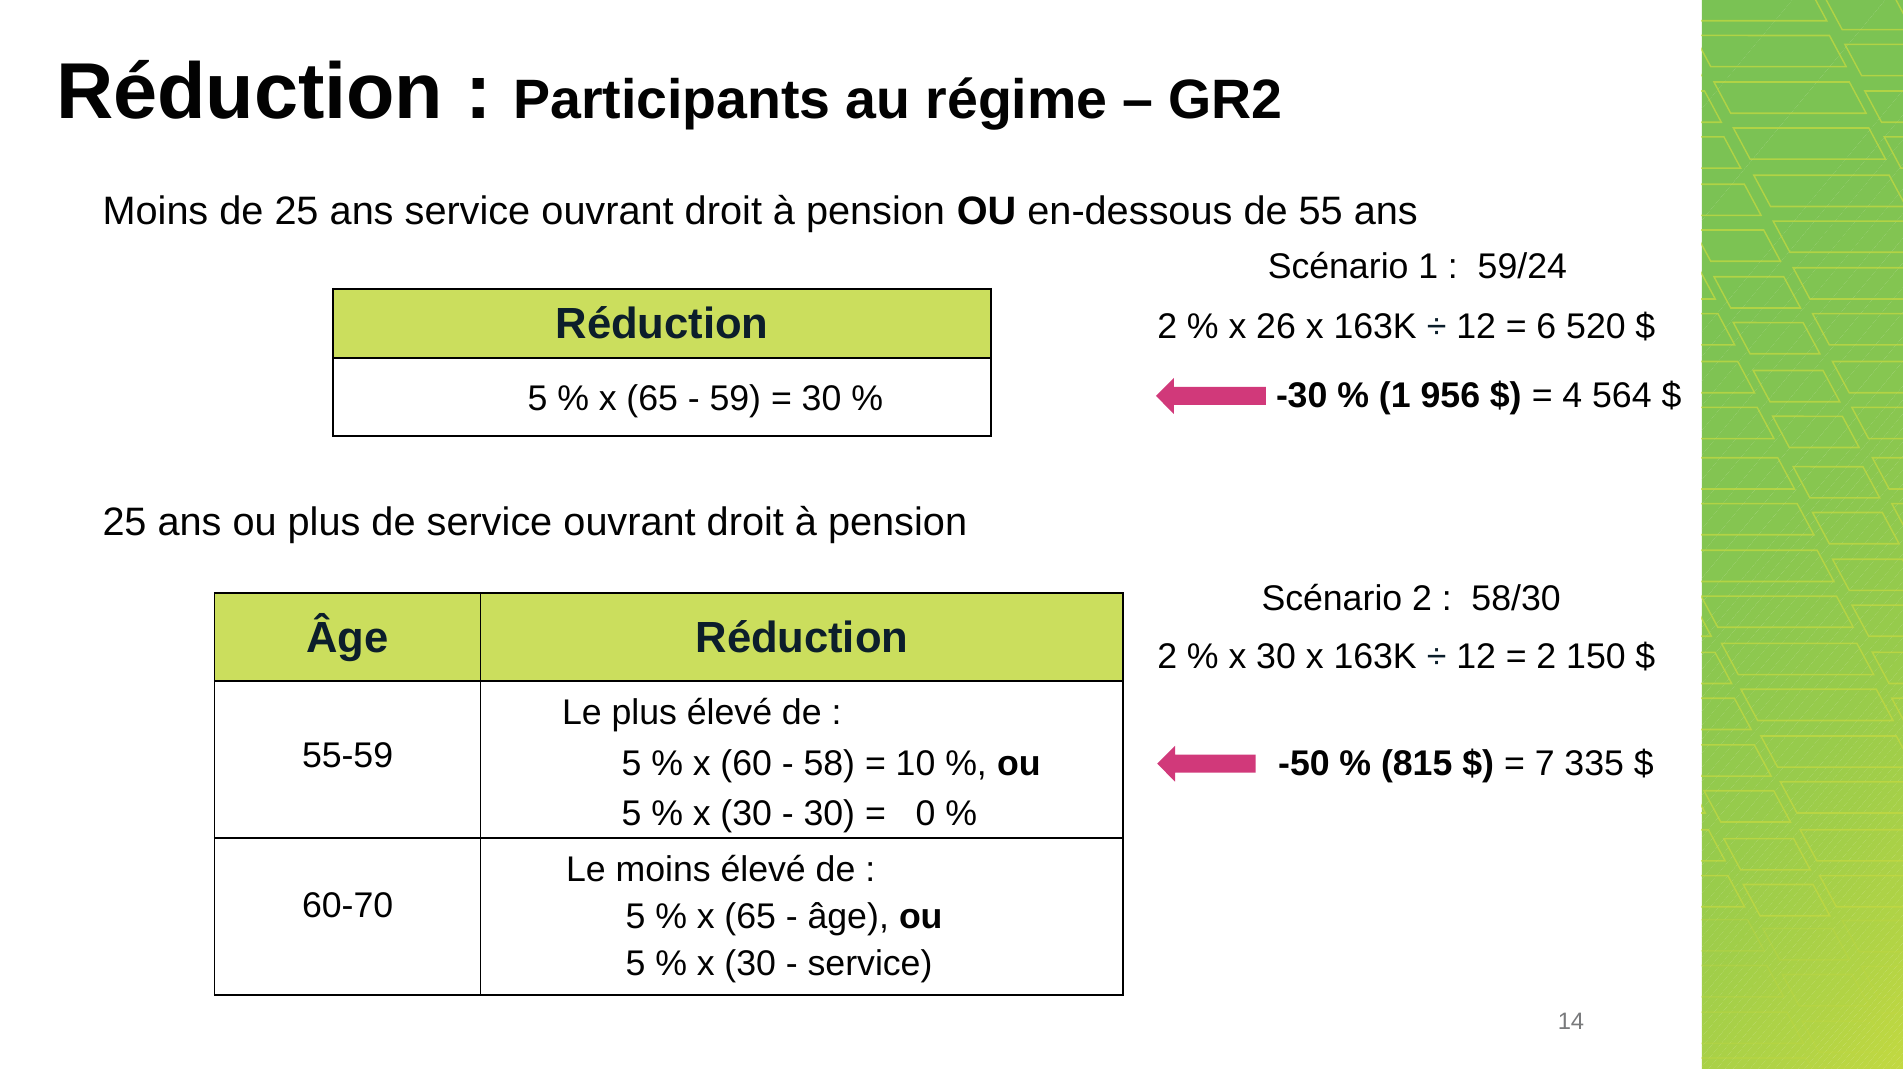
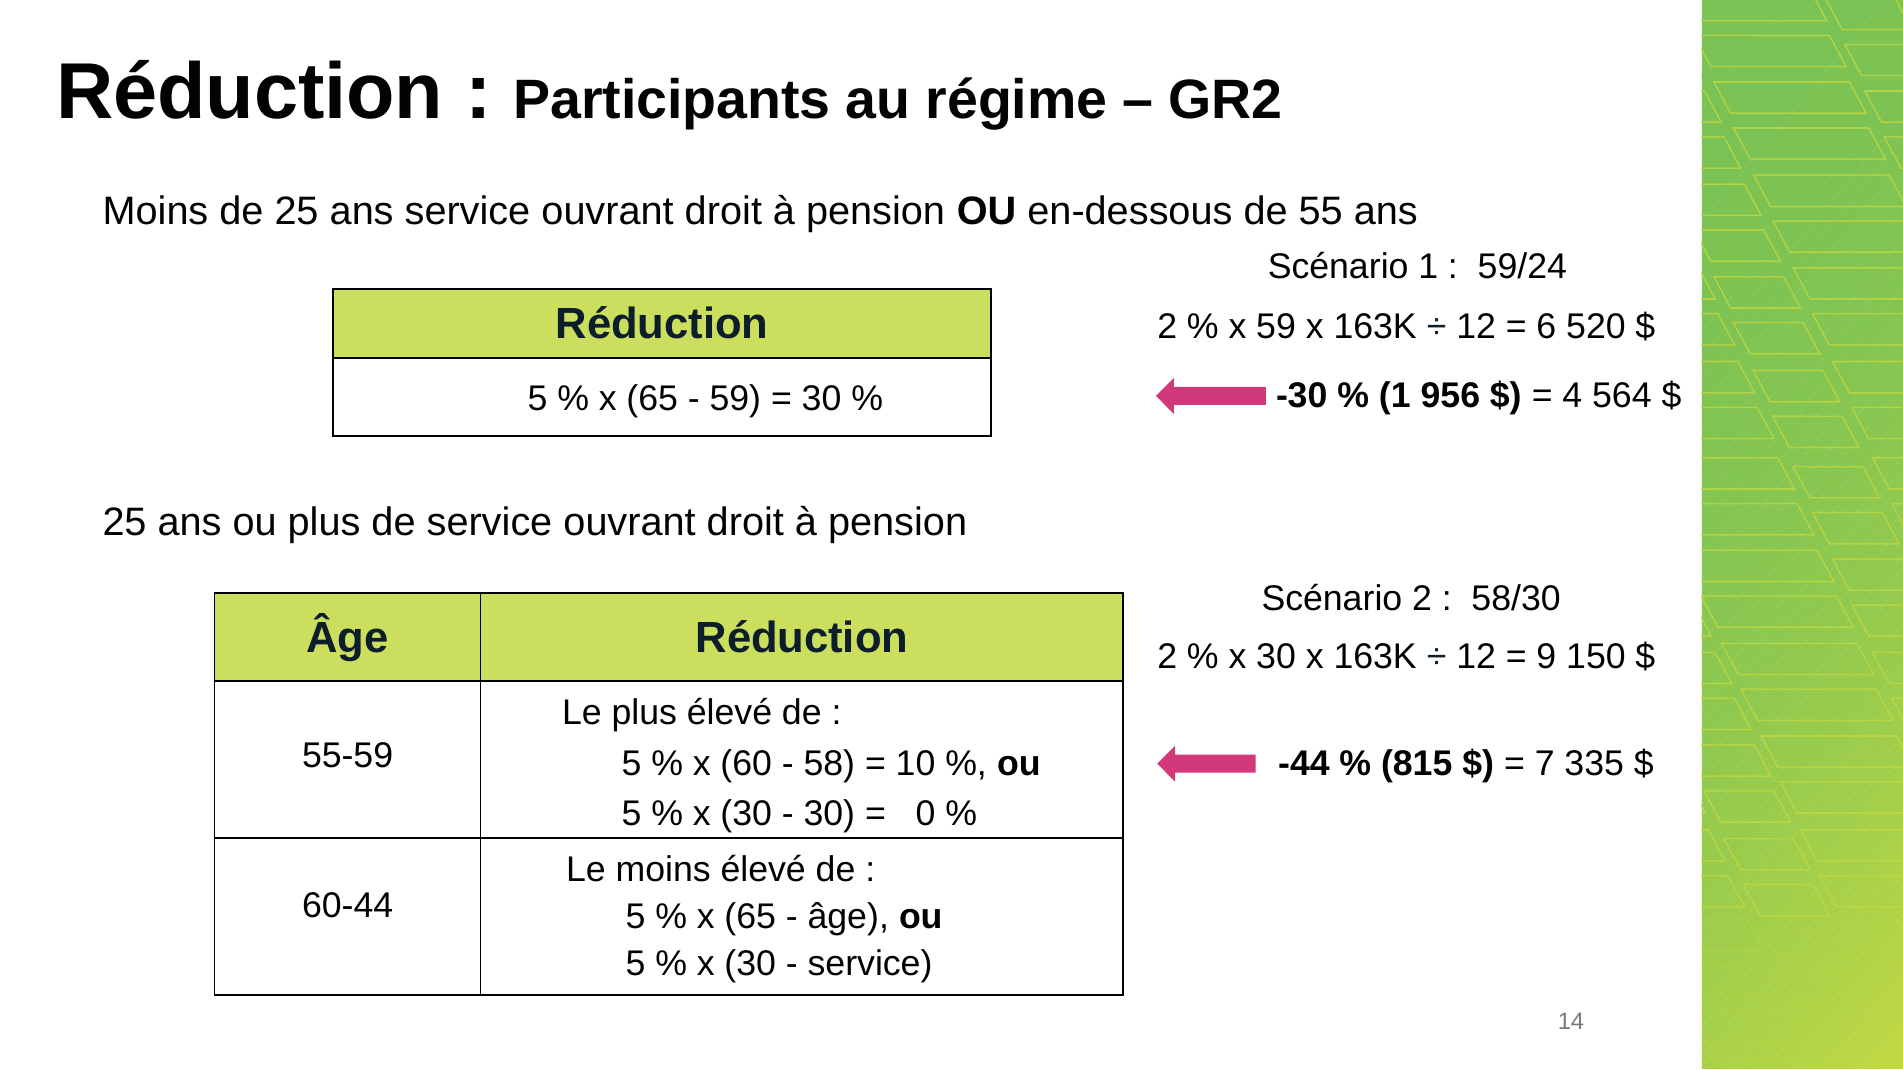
x 26: 26 -> 59 (1276, 327)
2: 2 -> 9 (1546, 657)
-50: -50 -> -44 (1304, 764)
60-70: 60-70 -> 60-44 (348, 906)
